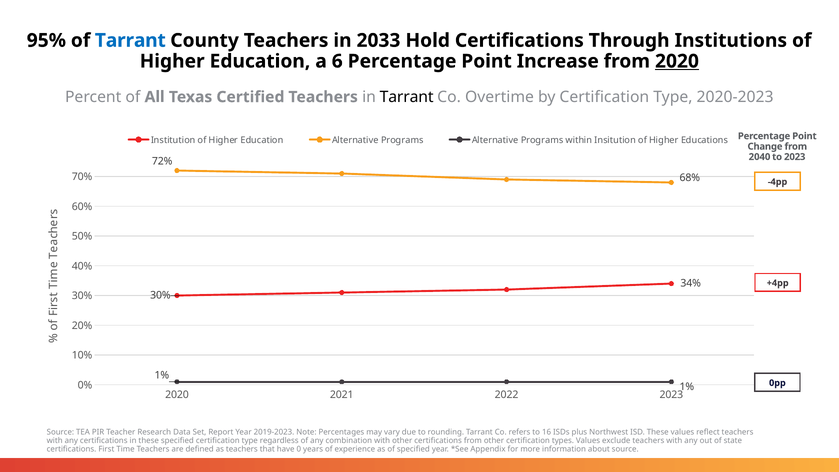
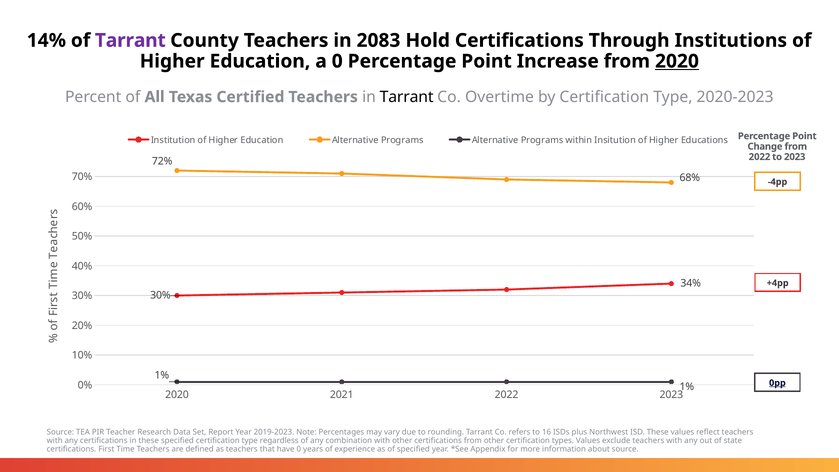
95%: 95% -> 14% (46, 40)
Tarrant colour: blue -> purple (130, 40)
2033: 2033 -> 2083 (378, 40)
a 6: 6 -> 0 (337, 61)
2040: 2040 -> 2022 (760, 157)
0pp underline: none -> present (777, 383)
